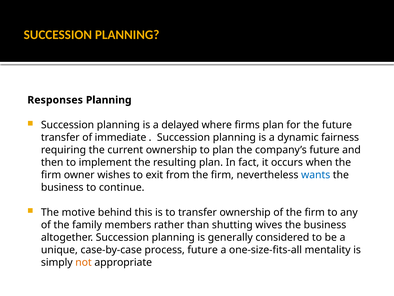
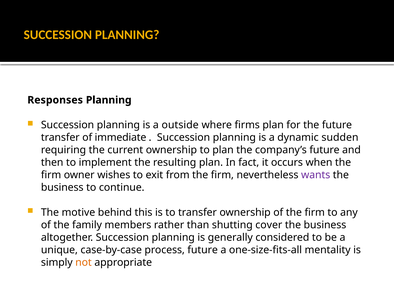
delayed: delayed -> outside (180, 125)
fairness: fairness -> sudden (340, 137)
wants colour: blue -> purple (316, 175)
wives: wives -> cover (269, 225)
